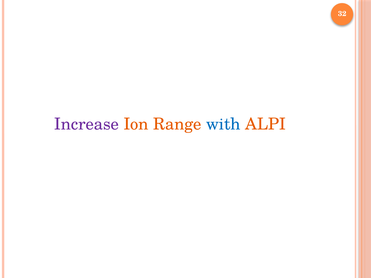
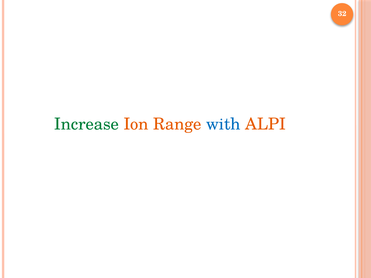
Increase colour: purple -> green (87, 124)
